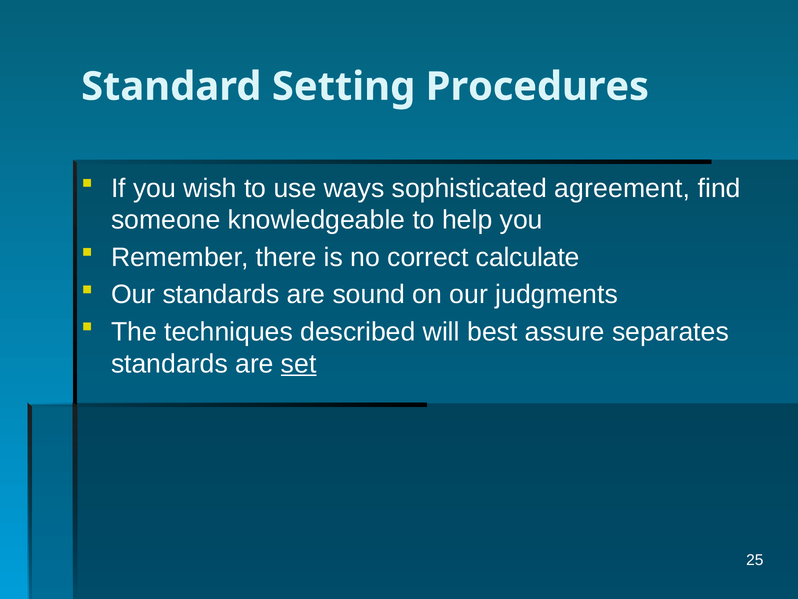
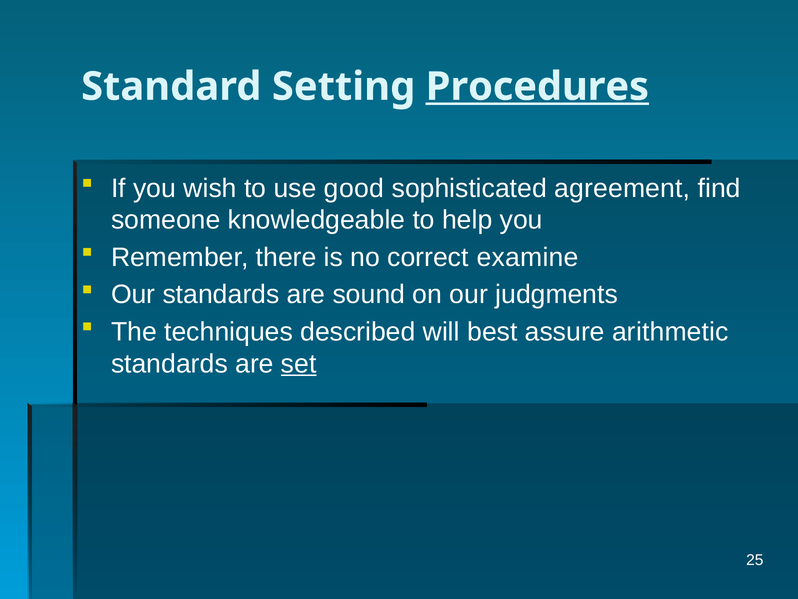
Procedures underline: none -> present (537, 87)
ways: ways -> good (354, 188)
calculate: calculate -> examine (528, 257)
separates: separates -> arithmetic (670, 332)
